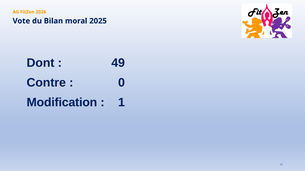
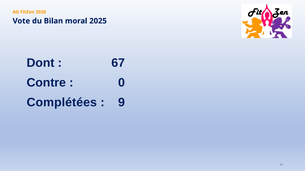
49: 49 -> 67 (118, 63)
Modification: Modification -> Complétées (62, 103)
1: 1 -> 9 (122, 103)
